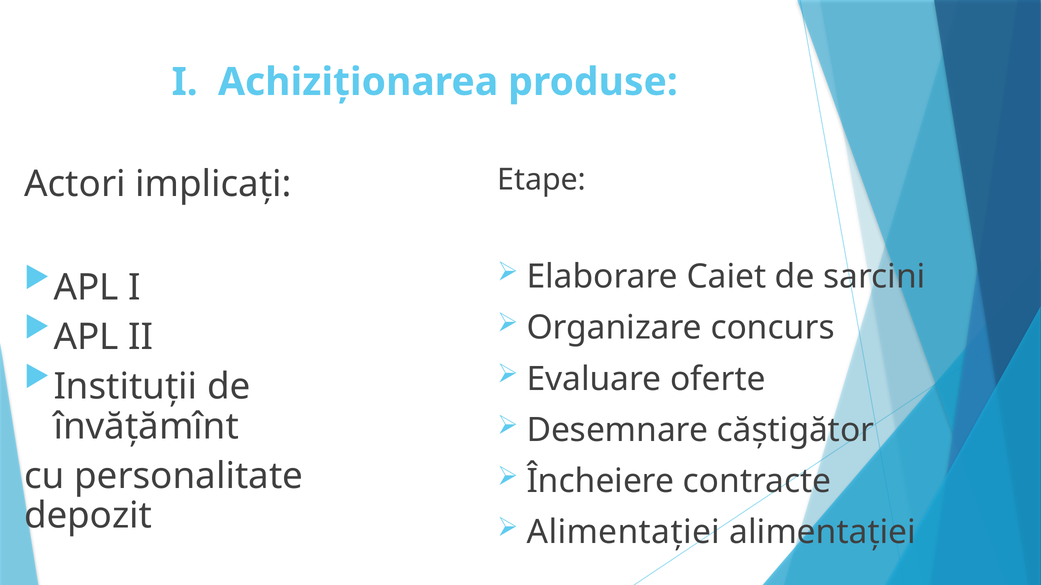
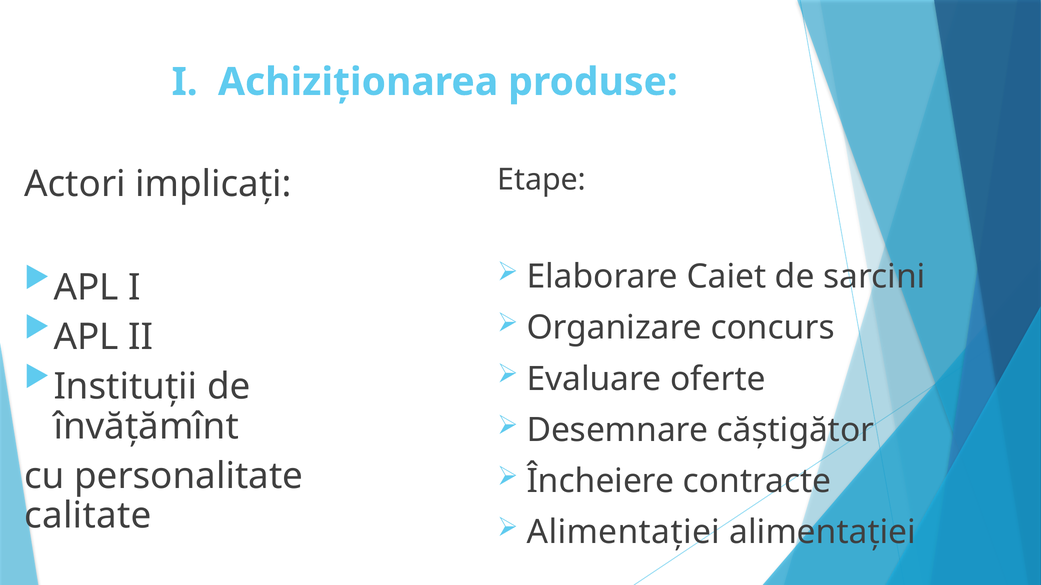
depozit: depozit -> calitate (88, 516)
